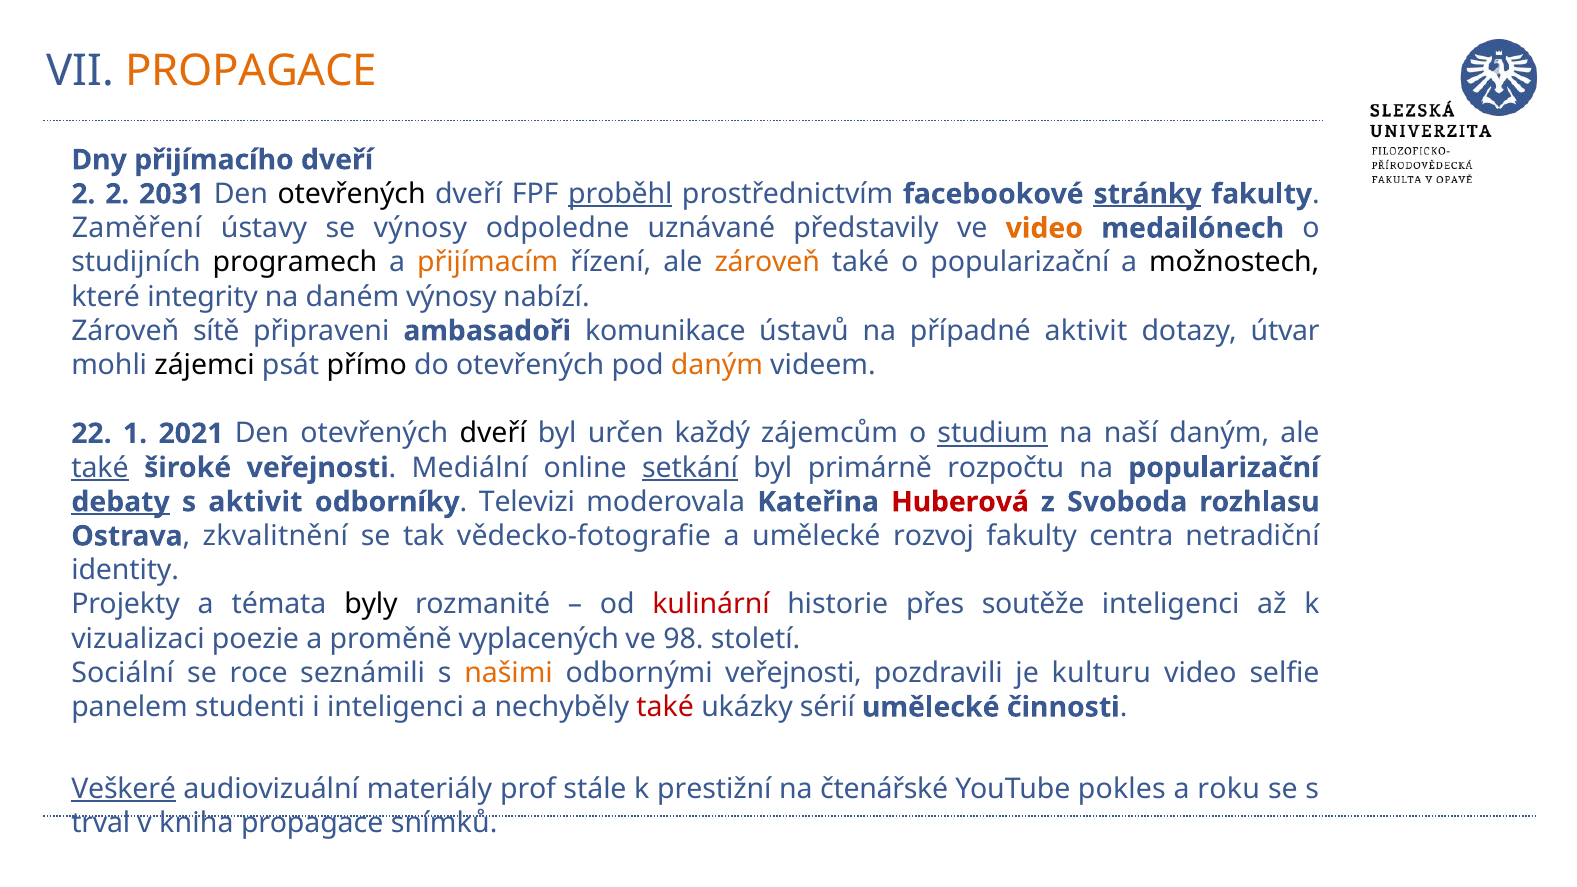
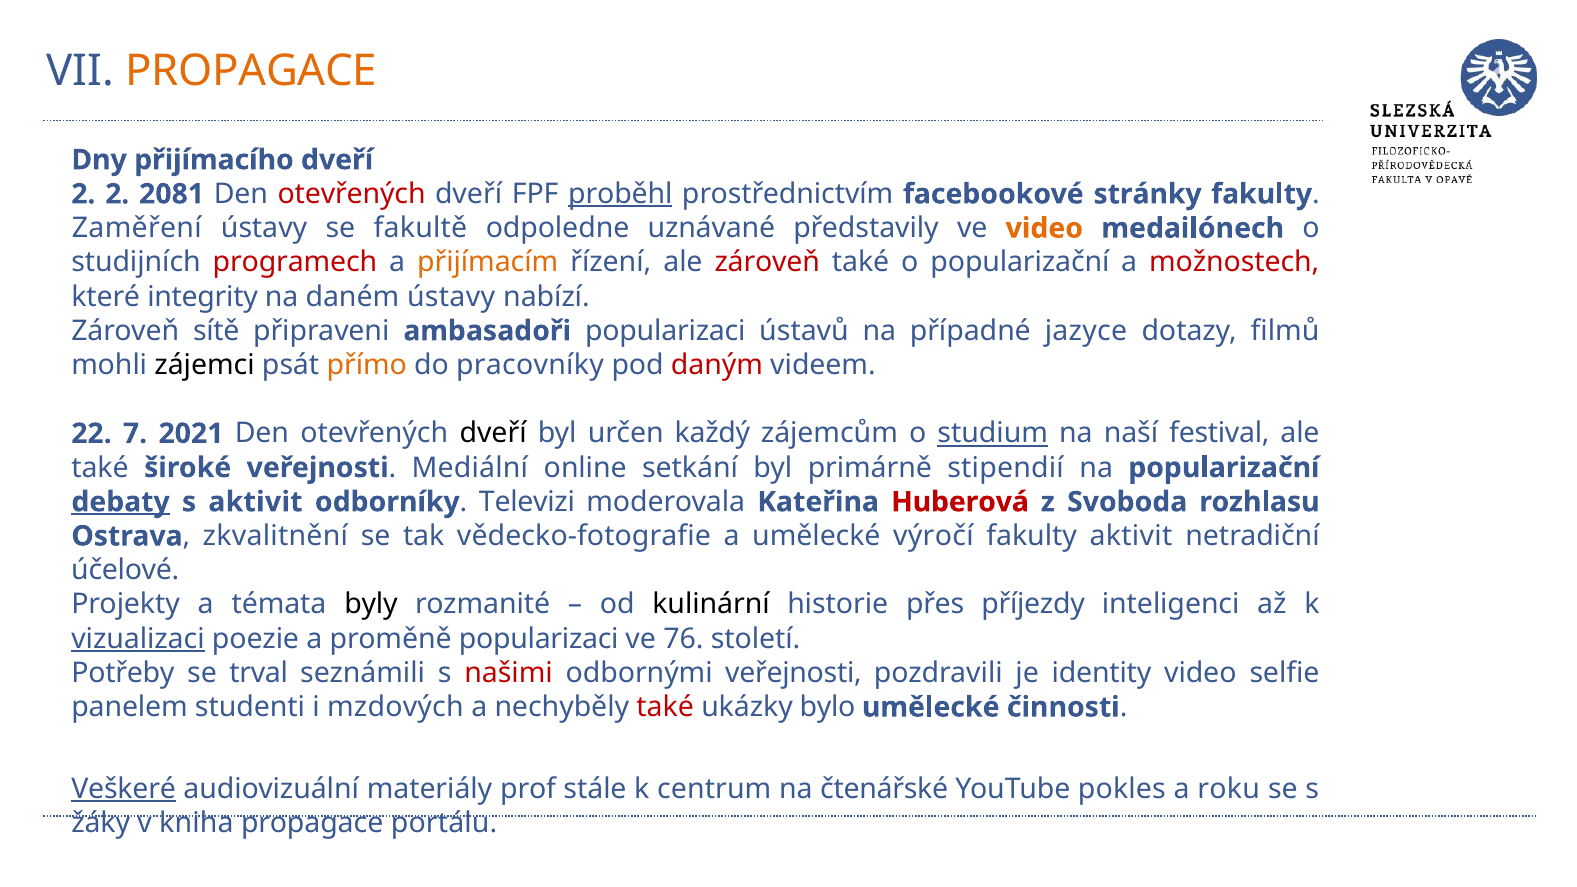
2031: 2031 -> 2081 (172, 194)
otevřených colour: black -> red (352, 194)
stránky underline: present -> none (1148, 194)
se výnosy: výnosy -> fakultě (420, 228)
programech colour: black -> red (295, 263)
zároveň colour: orange -> red (767, 263)
možnostech colour: black -> red (1234, 263)
daném výnosy: výnosy -> ústavy (451, 297)
ambasadoři komunikace: komunikace -> popularizaci (665, 331)
případné aktivit: aktivit -> jazyce (1086, 331)
útvar: útvar -> filmů (1285, 331)
přímo colour: black -> orange (367, 365)
do otevřených: otevřených -> pracovníky (530, 365)
daným colour: orange -> red (717, 365)
1: 1 -> 7 (135, 434)
naší daným: daným -> festival (1219, 434)
také underline: present -> none (100, 468)
setkání underline: present -> none (690, 468)
rozpočtu: rozpočtu -> stipendií (1006, 468)
rozvoj: rozvoj -> výročí (933, 536)
fakulty centra: centra -> aktivit (1131, 536)
identity: identity -> účelové (125, 570)
kulinární colour: red -> black (711, 605)
soutěže: soutěže -> příjezdy (1033, 605)
vizualizaci underline: none -> present (138, 639)
proměně vyplacených: vyplacených -> popularizaci (539, 639)
98: 98 -> 76 (683, 639)
Sociální: Sociální -> Potřeby (123, 673)
roce: roce -> trval (259, 673)
našimi colour: orange -> red (509, 673)
kulturu: kulturu -> identity (1102, 673)
i inteligenci: inteligenci -> mzdových (395, 707)
sérií: sérií -> bylo (828, 707)
prestižní: prestižní -> centrum (714, 789)
trval: trval -> žáky (101, 823)
snímků: snímků -> portálu (444, 823)
